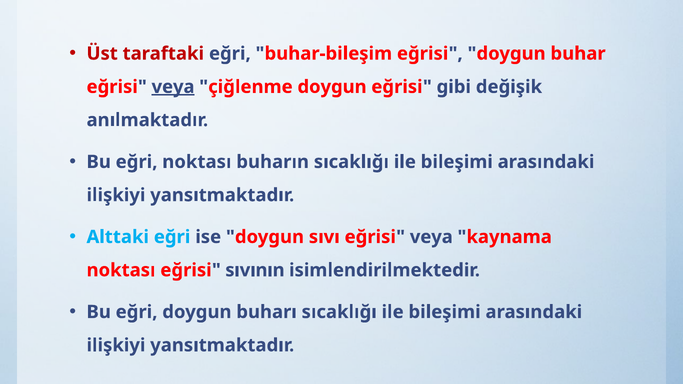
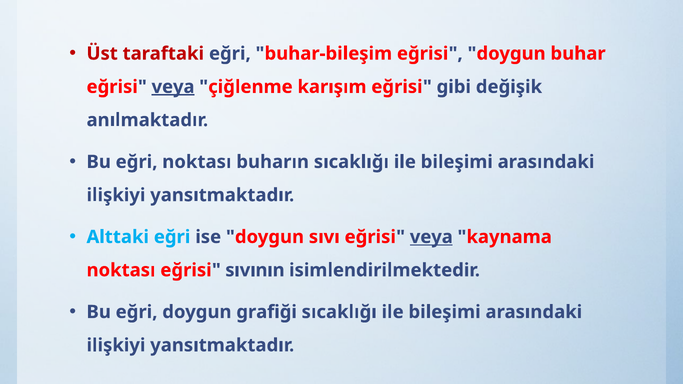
çiğlenme doygun: doygun -> karışım (332, 87)
veya underline: none -> present (431, 237)
buharı: buharı -> grafiği (267, 312)
